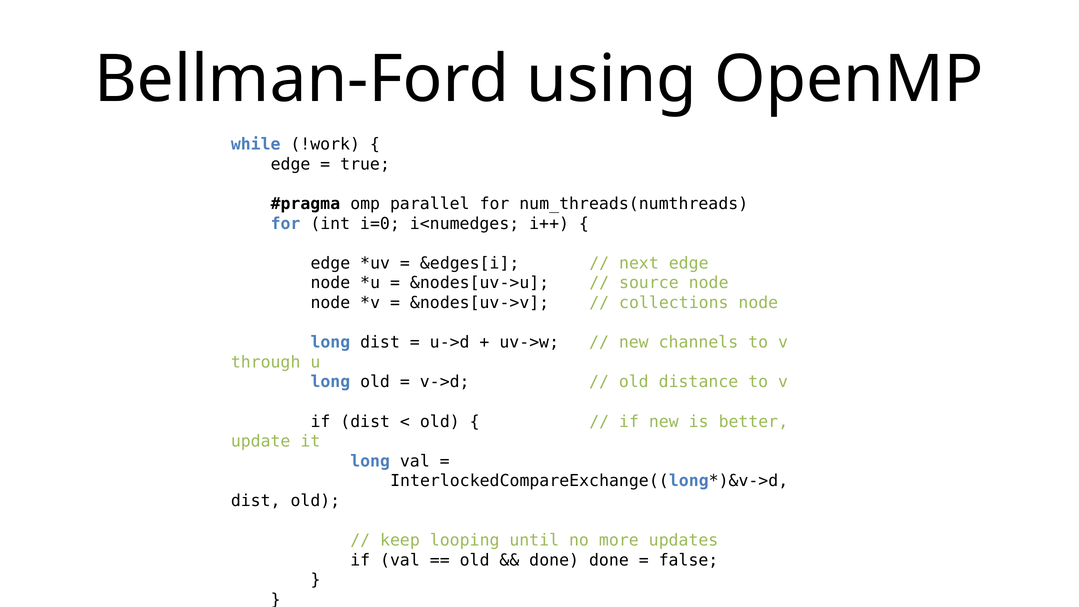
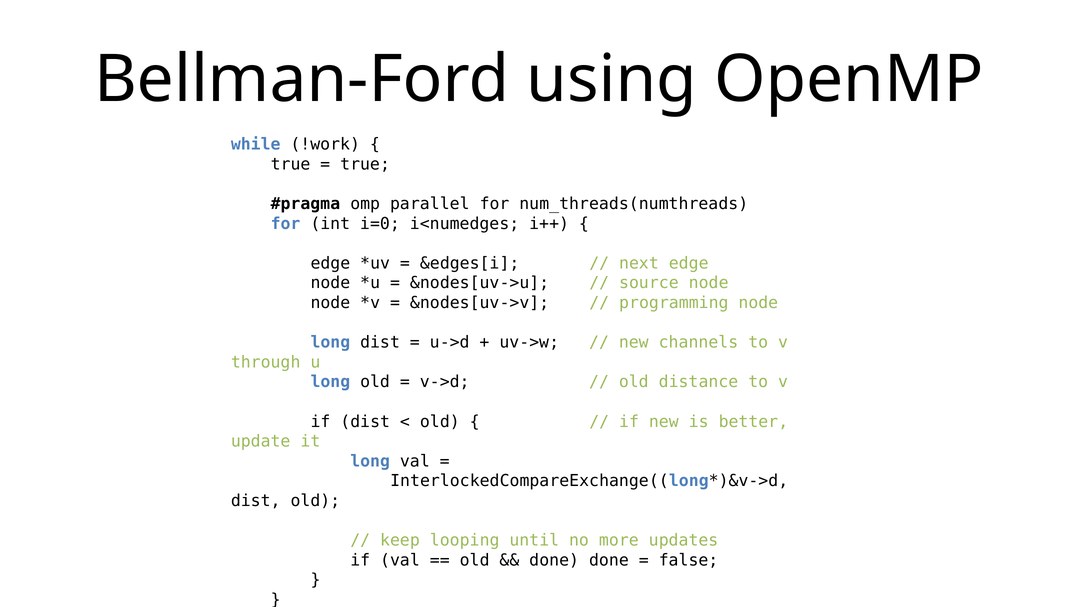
edge: edge -> true (291, 164)
collections: collections -> programming (674, 303)
